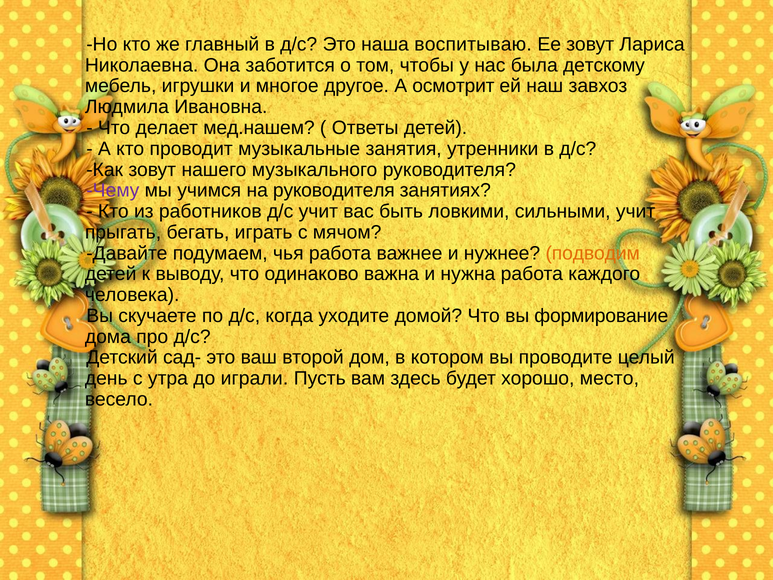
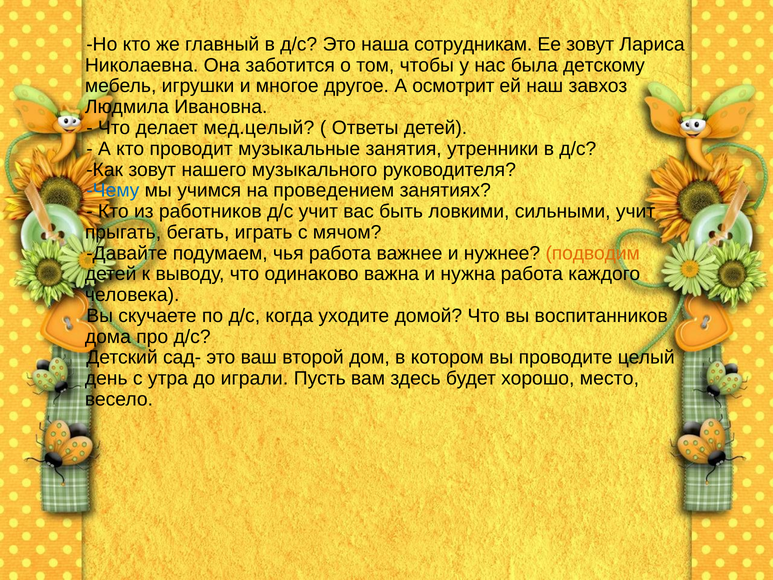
воспитываю: воспитываю -> сотрудникам (473, 44)
мед.нашем: мед.нашем -> мед.целый (259, 128)
Чему colour: purple -> blue (113, 190)
на руководителя: руководителя -> проведением (334, 190)
формирование: формирование -> воспитанников (601, 316)
